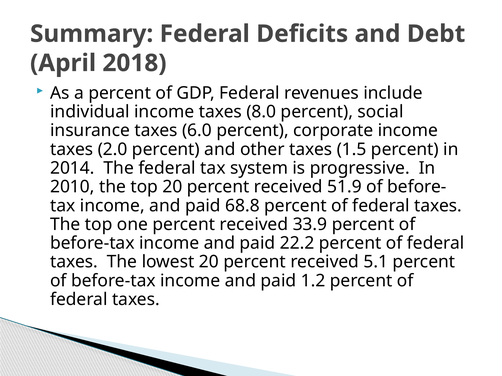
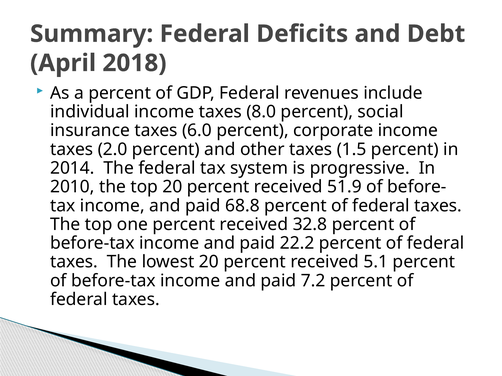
33.9: 33.9 -> 32.8 (310, 225)
1.2: 1.2 -> 7.2 (313, 281)
